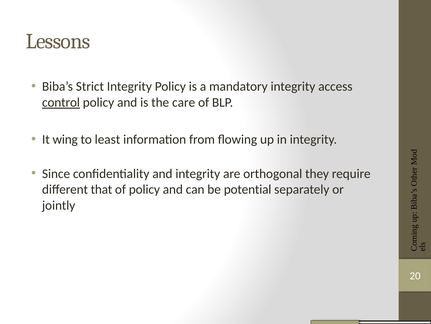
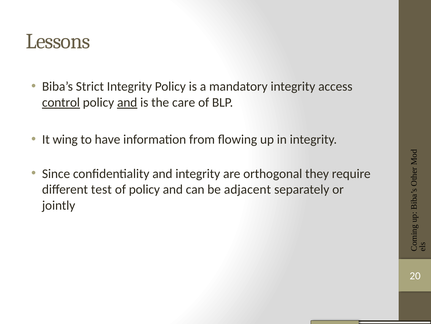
and underline: none -> present (127, 102)
least: least -> have (108, 139)
that: that -> test (101, 189)
potential: potential -> adjacent (247, 189)
